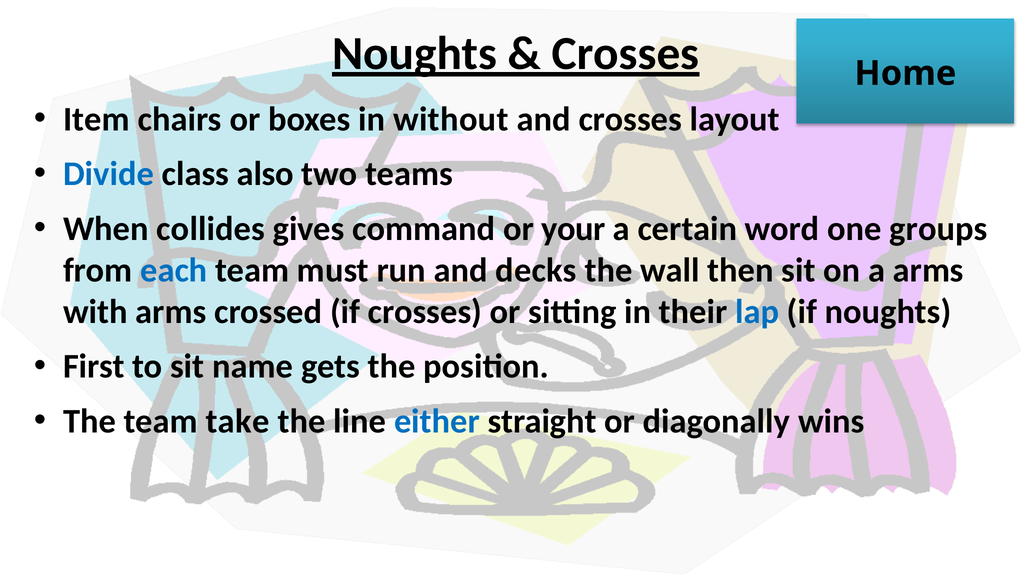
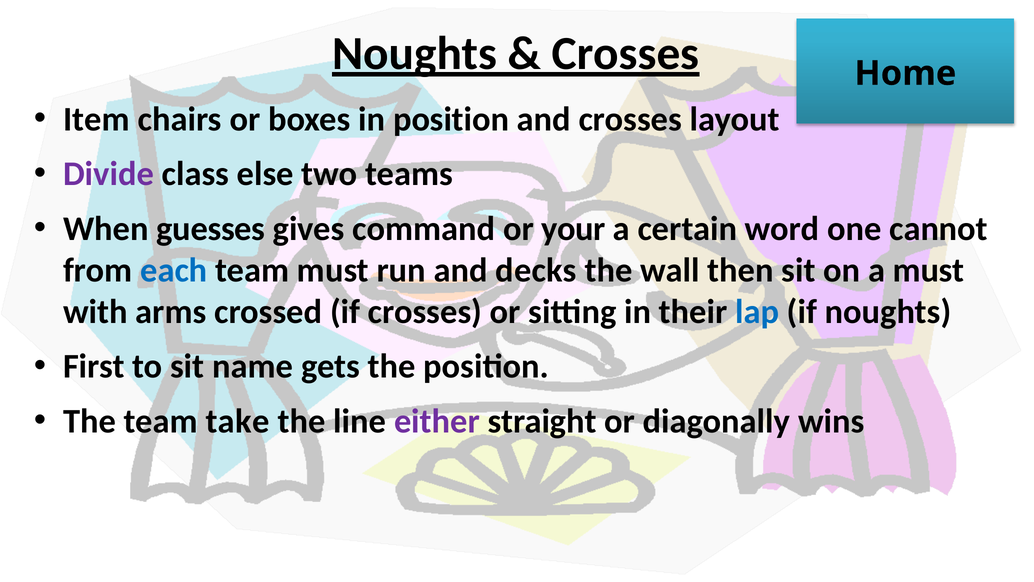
in without: without -> position (451, 119)
Divide colour: blue -> purple (108, 174)
also: also -> else (265, 174)
collides: collides -> guesses (211, 229)
groups: groups -> cannot (938, 229)
a arms: arms -> must (928, 270)
either colour: blue -> purple (437, 421)
